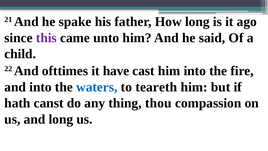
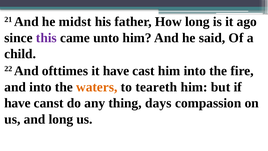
spake: spake -> midst (75, 22)
waters colour: blue -> orange (97, 87)
hath: hath -> have (17, 103)
thou: thou -> days (158, 103)
